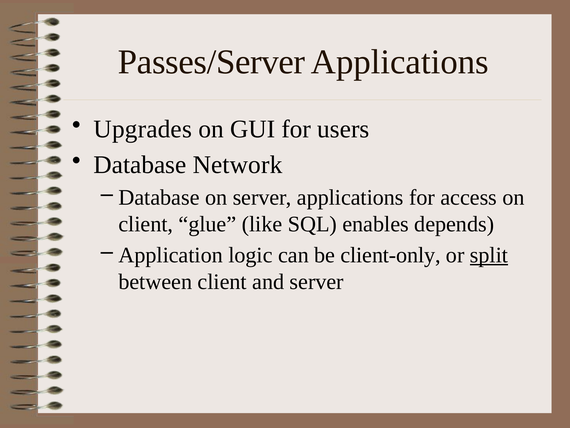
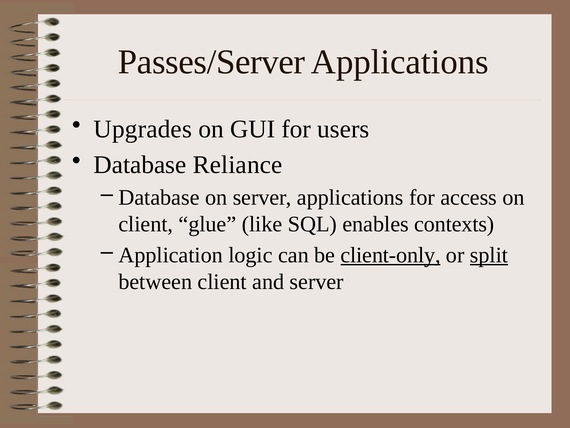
Network: Network -> Reliance (238, 165)
depends: depends -> contexts (454, 224)
client-only underline: none -> present (391, 255)
